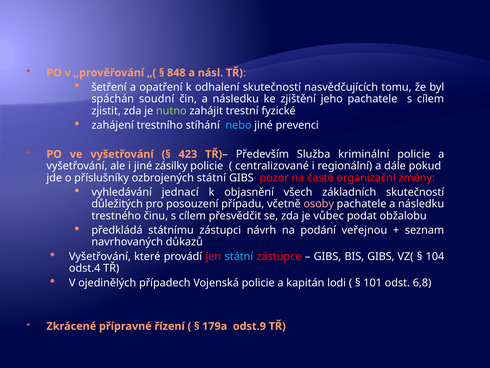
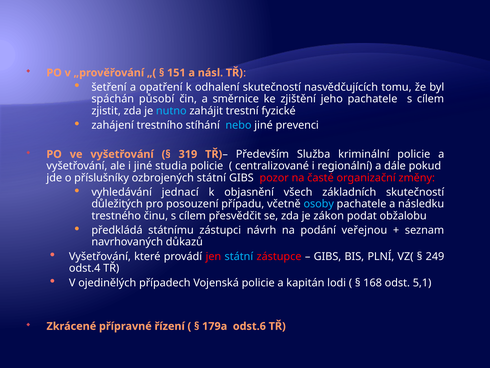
848: 848 -> 151 (176, 73)
soudní: soudní -> působí (157, 99)
čin a následku: následku -> směrnice (236, 99)
nutno colour: light green -> light blue (171, 111)
423: 423 -> 319 (188, 154)
zásilky: zásilky -> studia (171, 166)
osoby colour: pink -> light blue (319, 204)
vůbec: vůbec -> zákon (329, 216)
BIS GIBS: GIBS -> PLNÍ (381, 256)
104: 104 -> 249 (435, 256)
101: 101 -> 168 (373, 282)
6,8: 6,8 -> 5,1 (422, 282)
odst.9: odst.9 -> odst.6 (249, 326)
